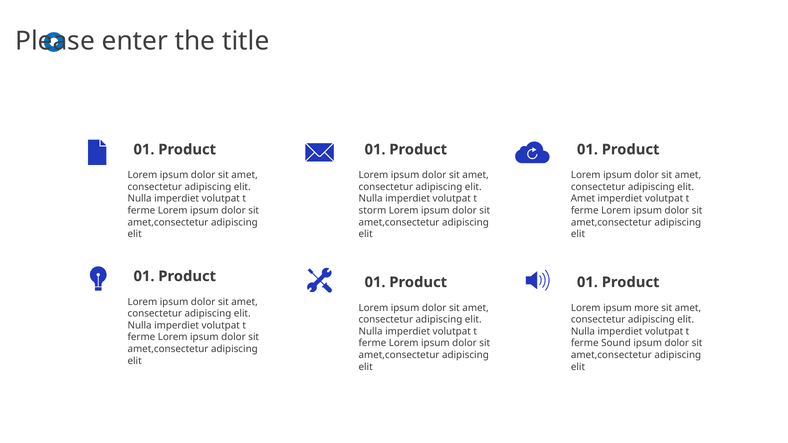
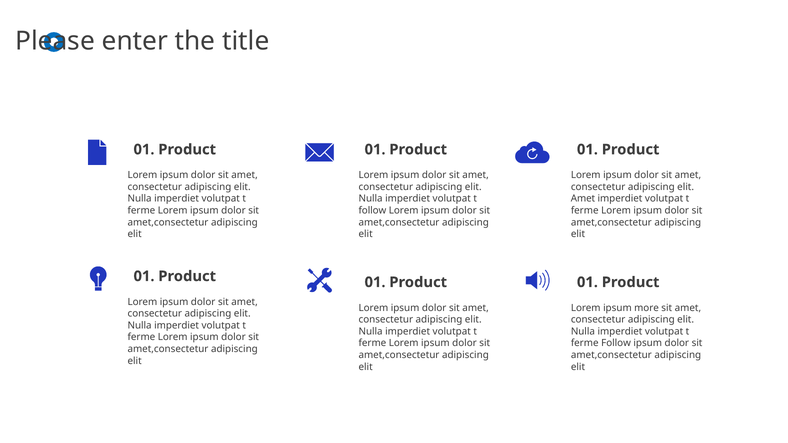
storm: storm -> follow (372, 211)
ferme Sound: Sound -> Follow (616, 343)
